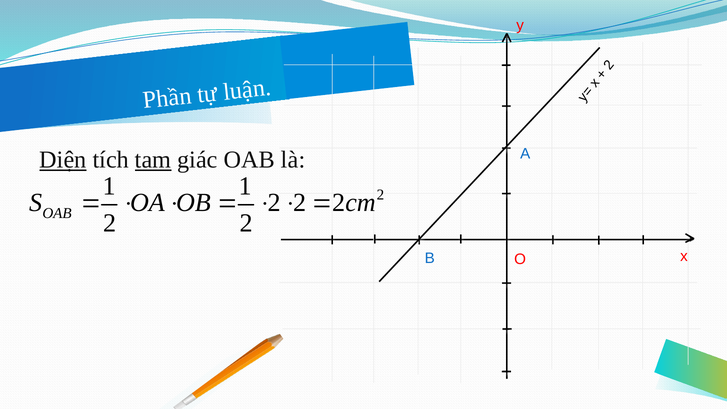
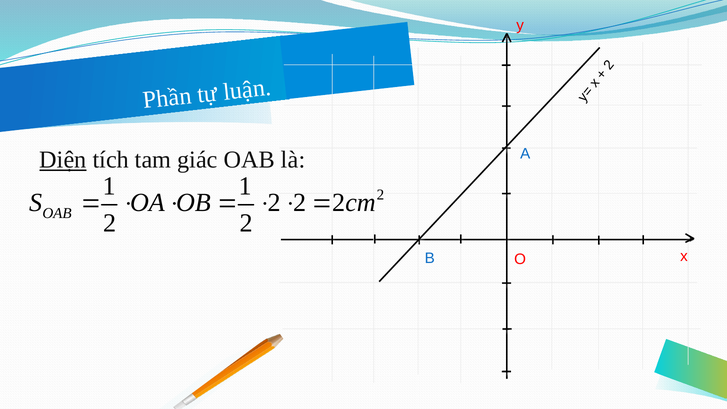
tam underline: present -> none (153, 160)
